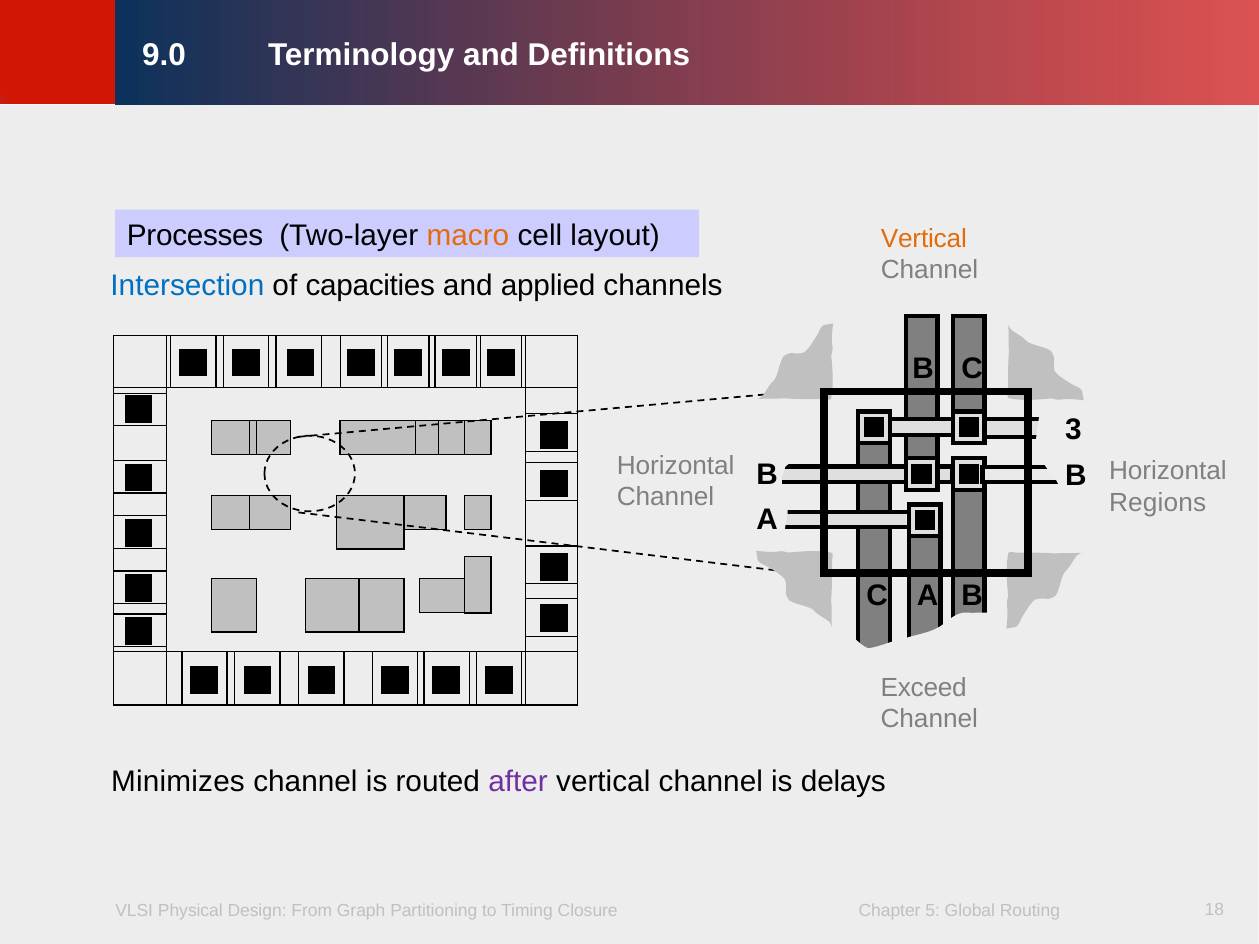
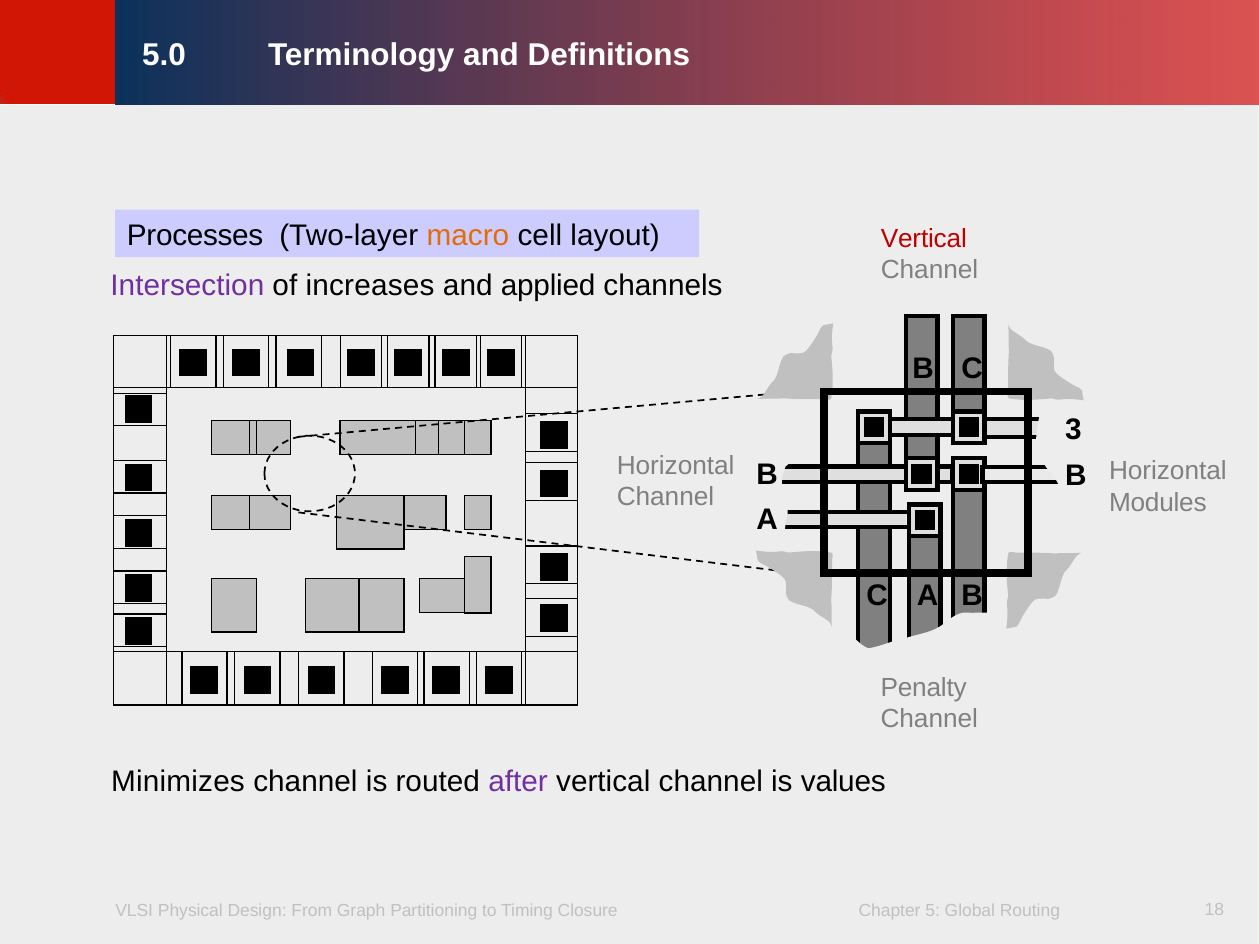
9.0: 9.0 -> 5.0 (164, 55)
Vertical colour: orange -> red (924, 239)
Intersection colour: blue -> purple (187, 286)
capacities: capacities -> increases (370, 286)
Regions: Regions -> Modules (1158, 503)
Exceed: Exceed -> Penalty (924, 688)
delays: delays -> values (843, 782)
